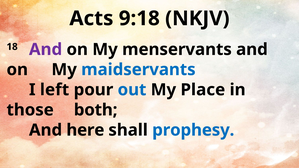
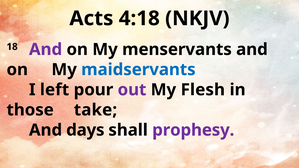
9:18: 9:18 -> 4:18 (139, 18)
out colour: blue -> purple (132, 90)
Place: Place -> Flesh (203, 90)
both: both -> take (95, 110)
here: here -> days (85, 130)
prophesy colour: blue -> purple (193, 130)
